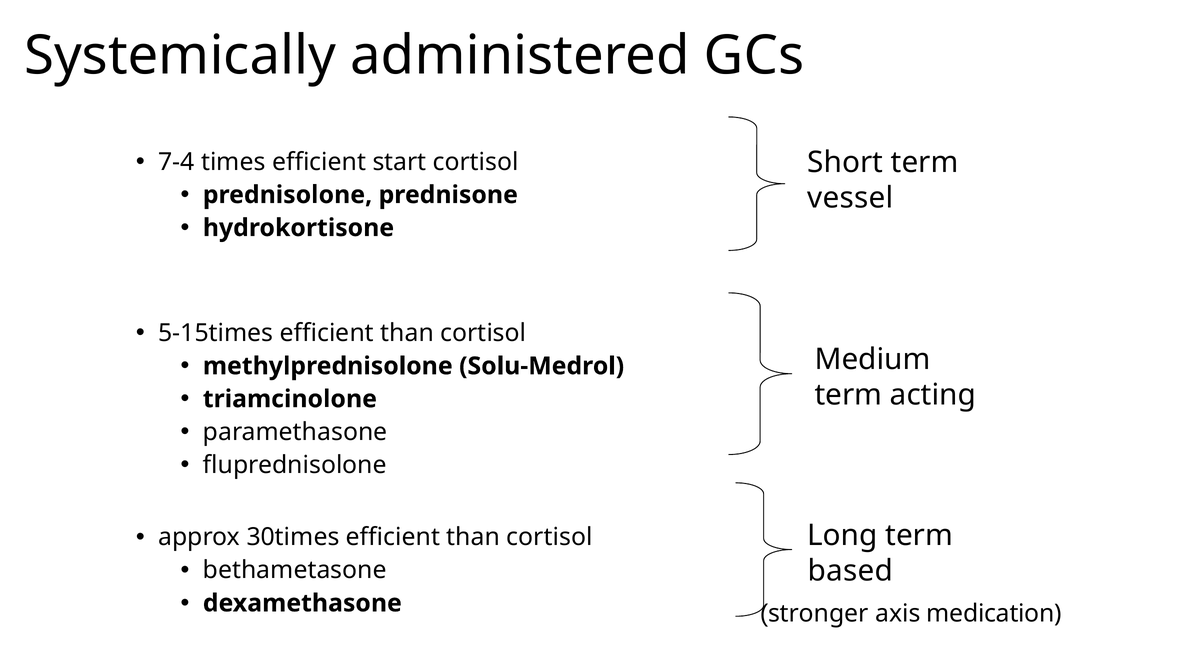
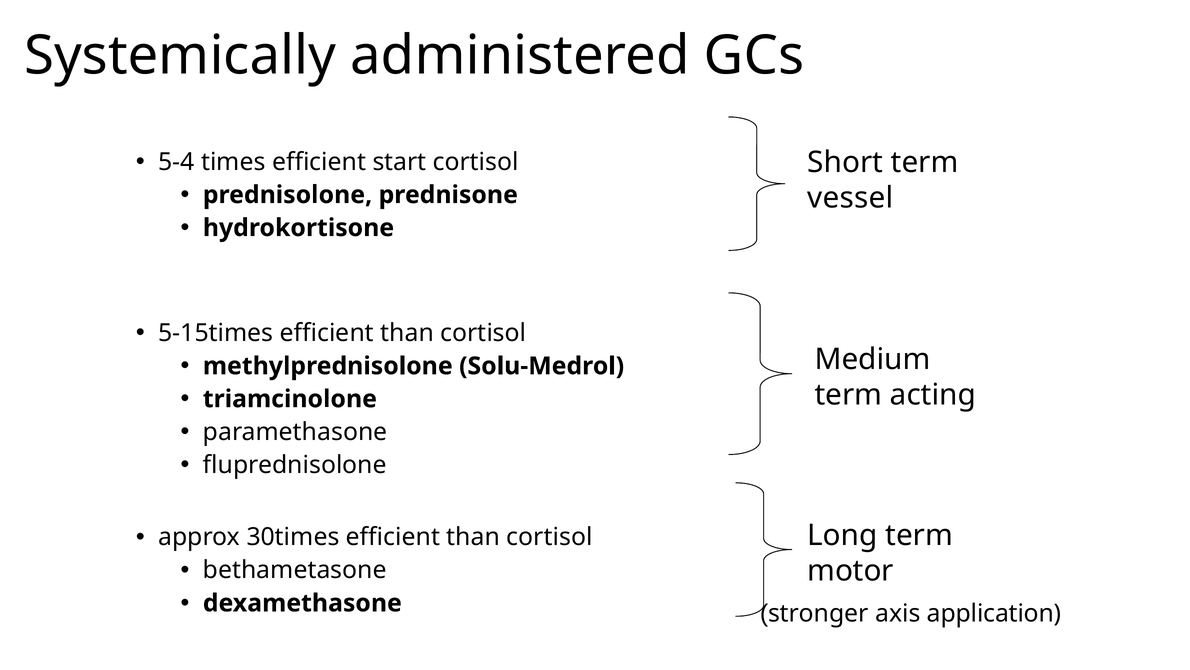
7-4: 7-4 -> 5-4 (176, 162)
based: based -> motor (851, 570)
medication: medication -> application (994, 613)
